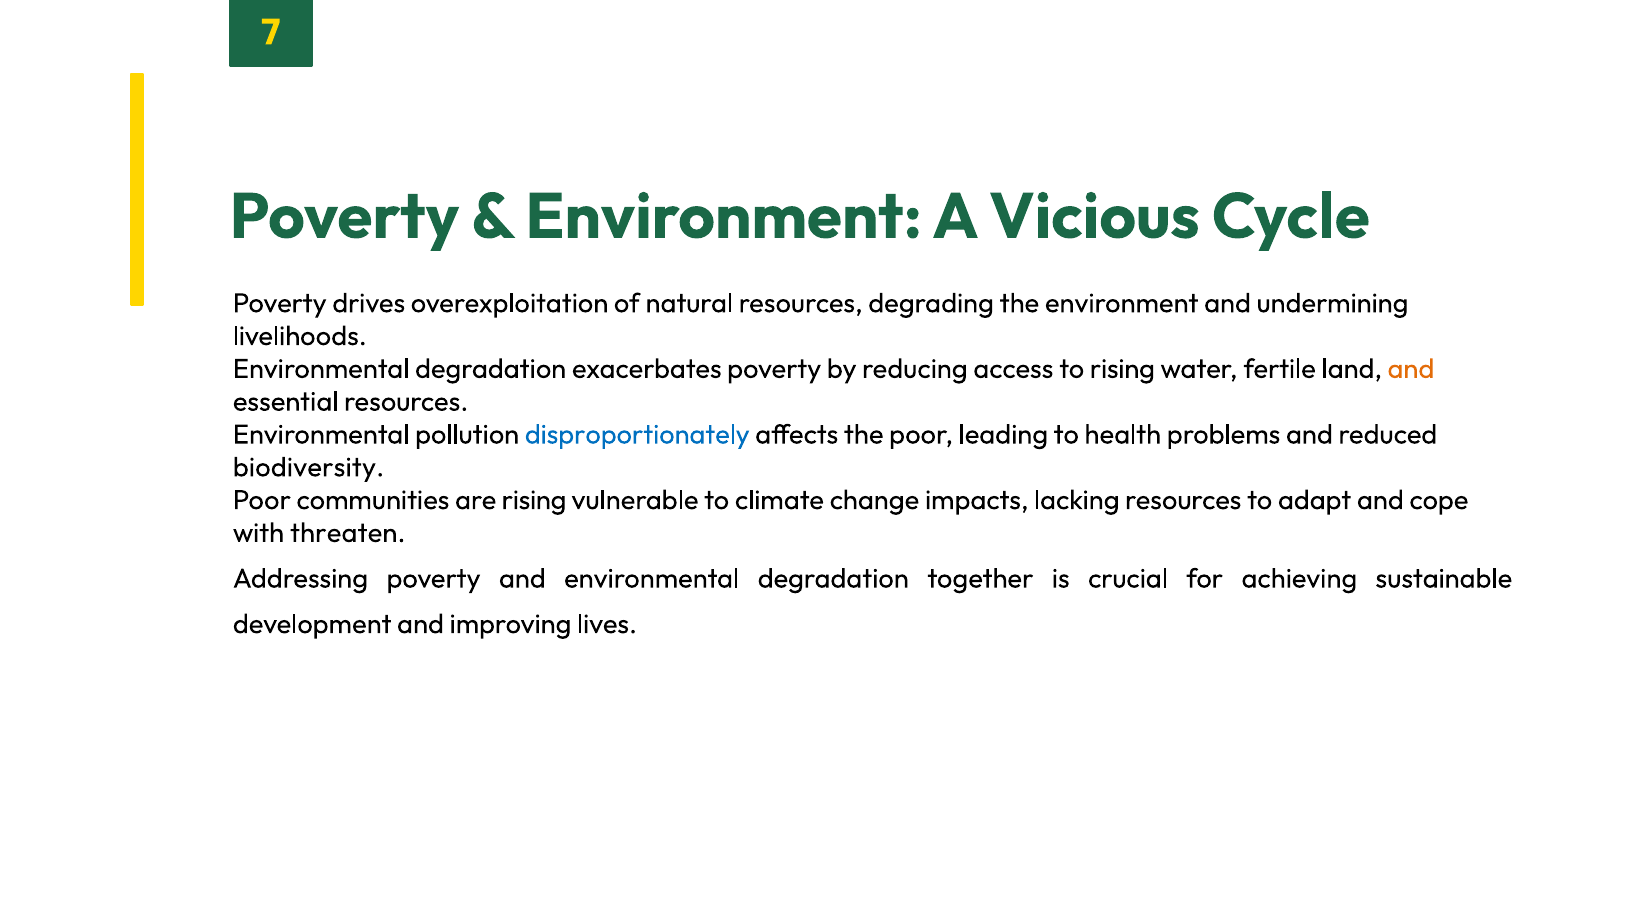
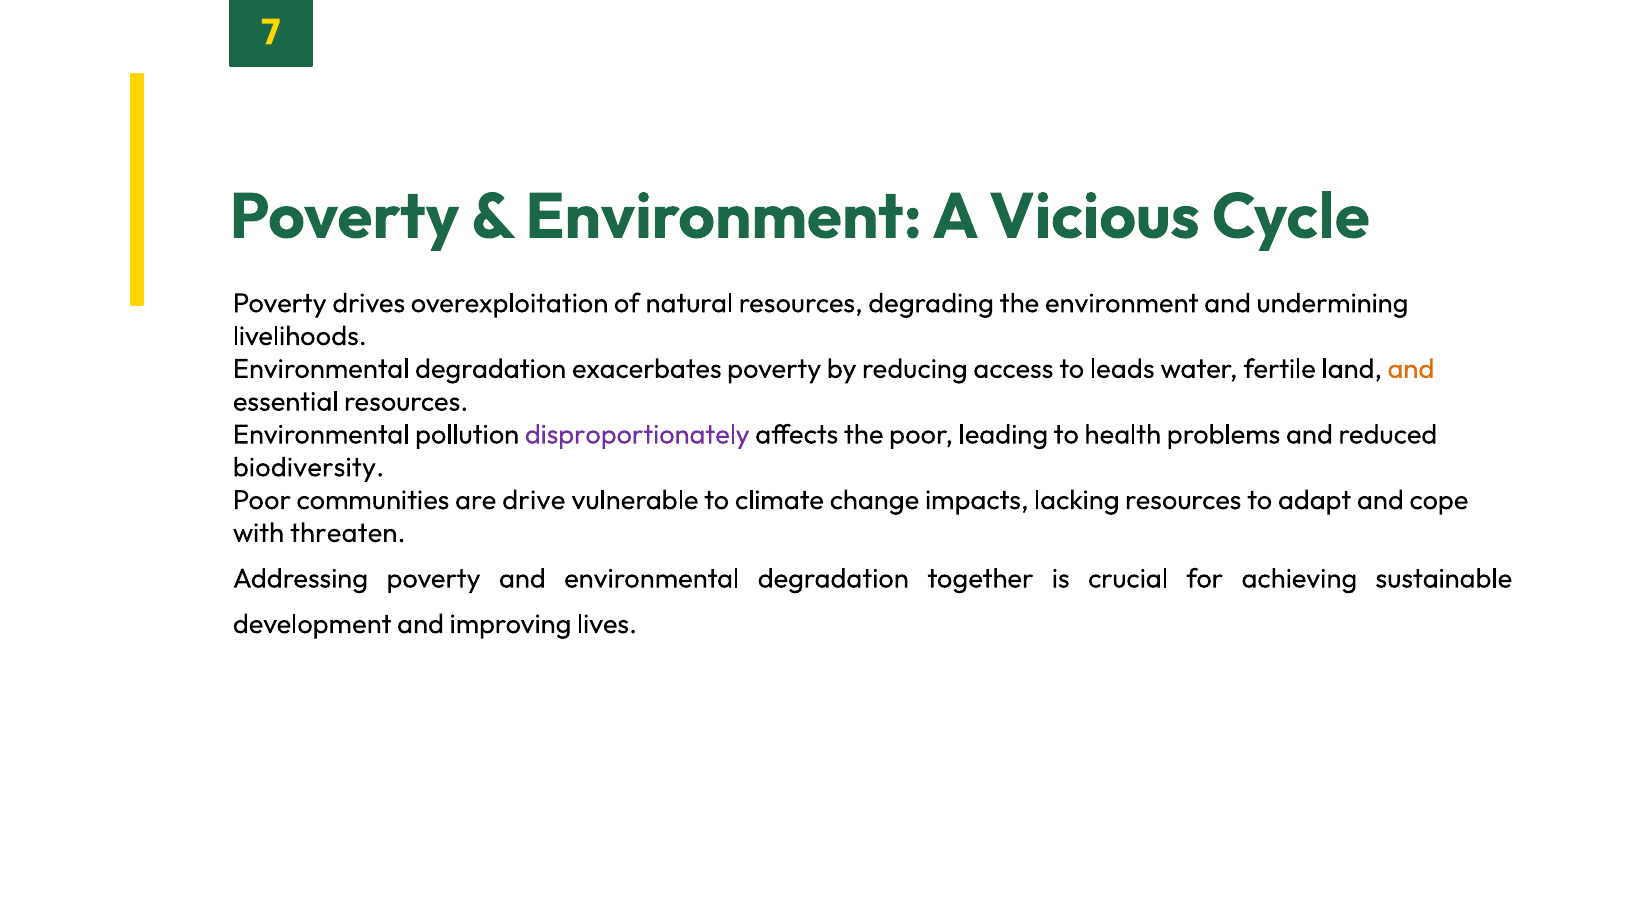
to rising: rising -> leads (1122, 369)
disproportionately colour: blue -> purple (637, 435)
are rising: rising -> drive (534, 501)
